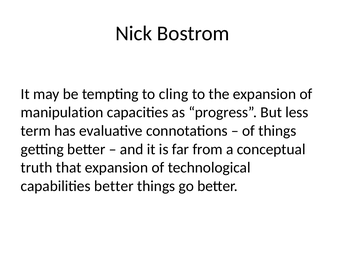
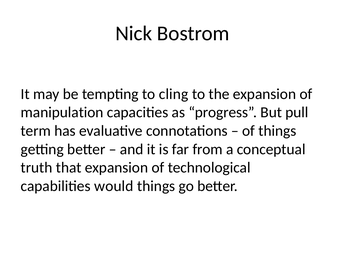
less: less -> pull (297, 112)
capabilities better: better -> would (114, 186)
